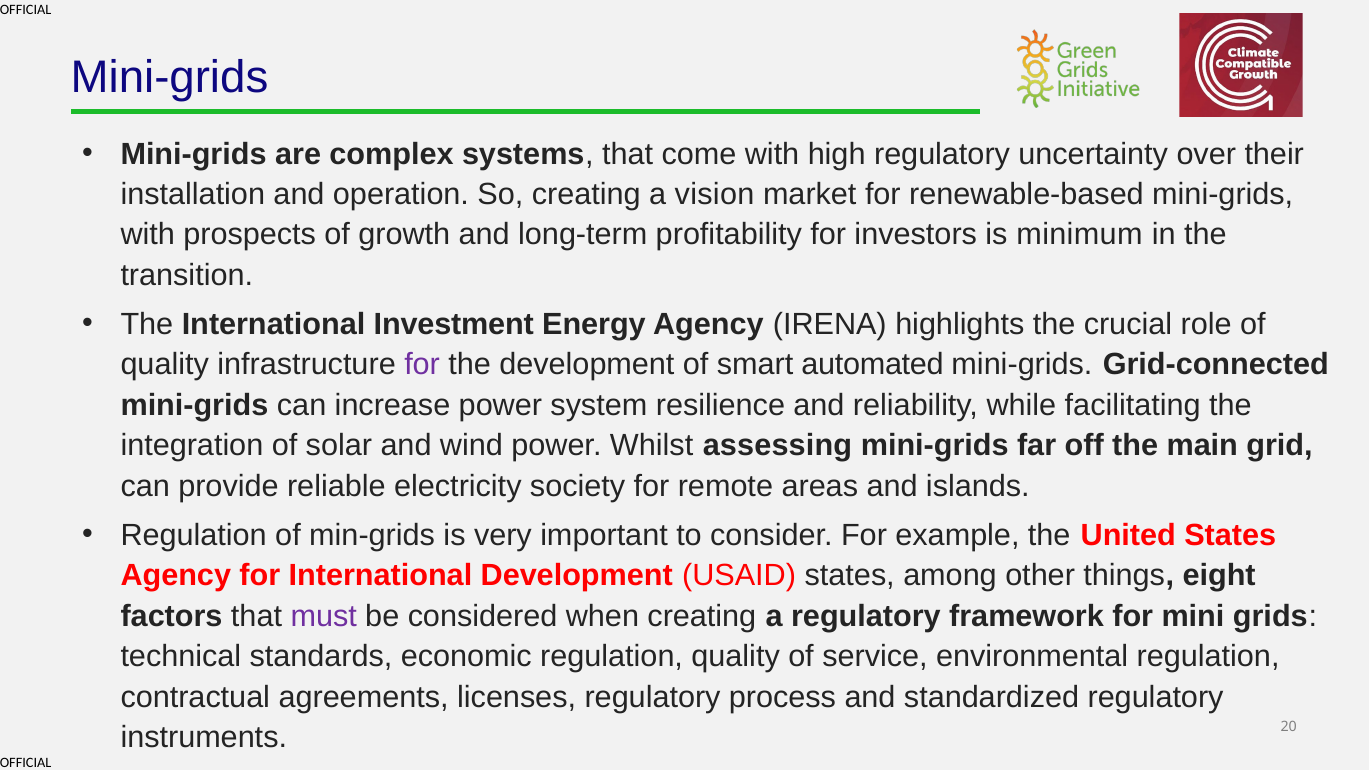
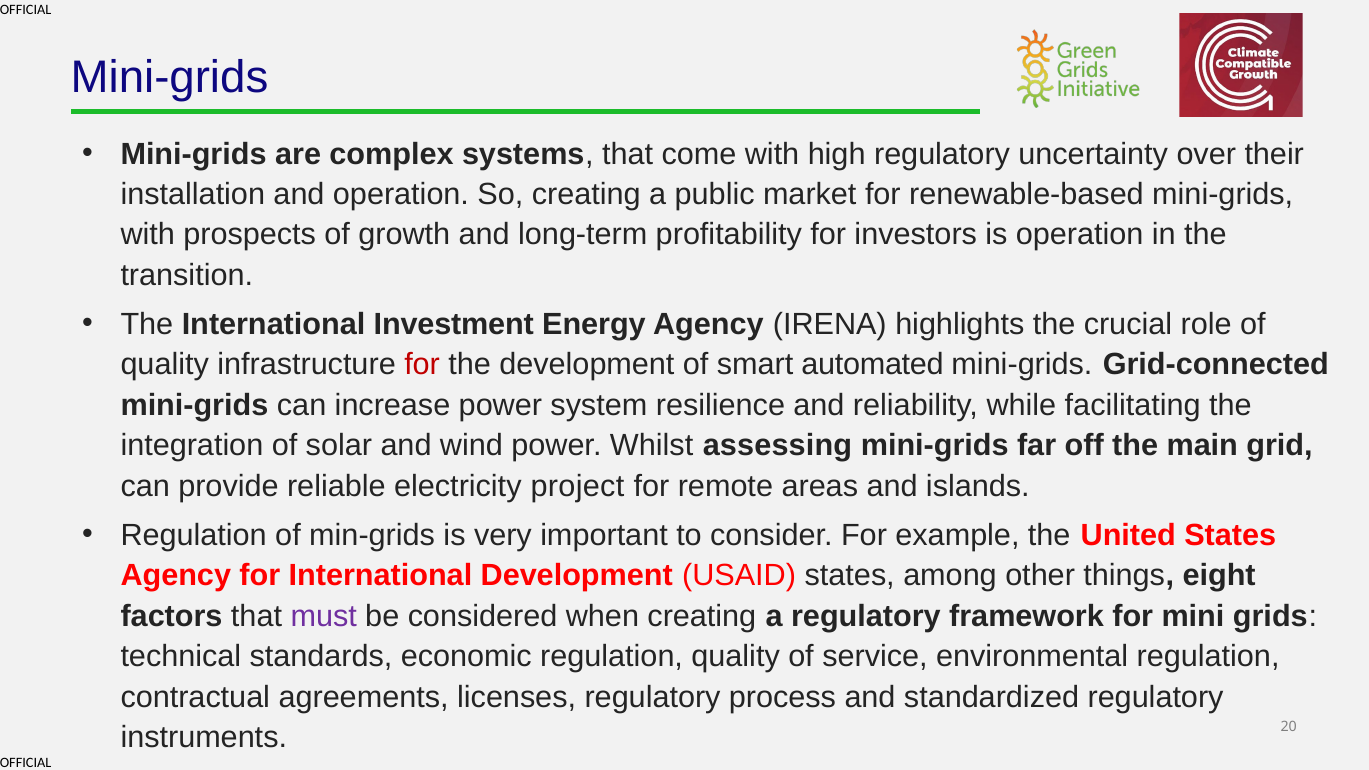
vision: vision -> public (715, 194)
is minimum: minimum -> operation (1080, 235)
for colour: purple -> red (422, 365)
society: society -> project (577, 486)
